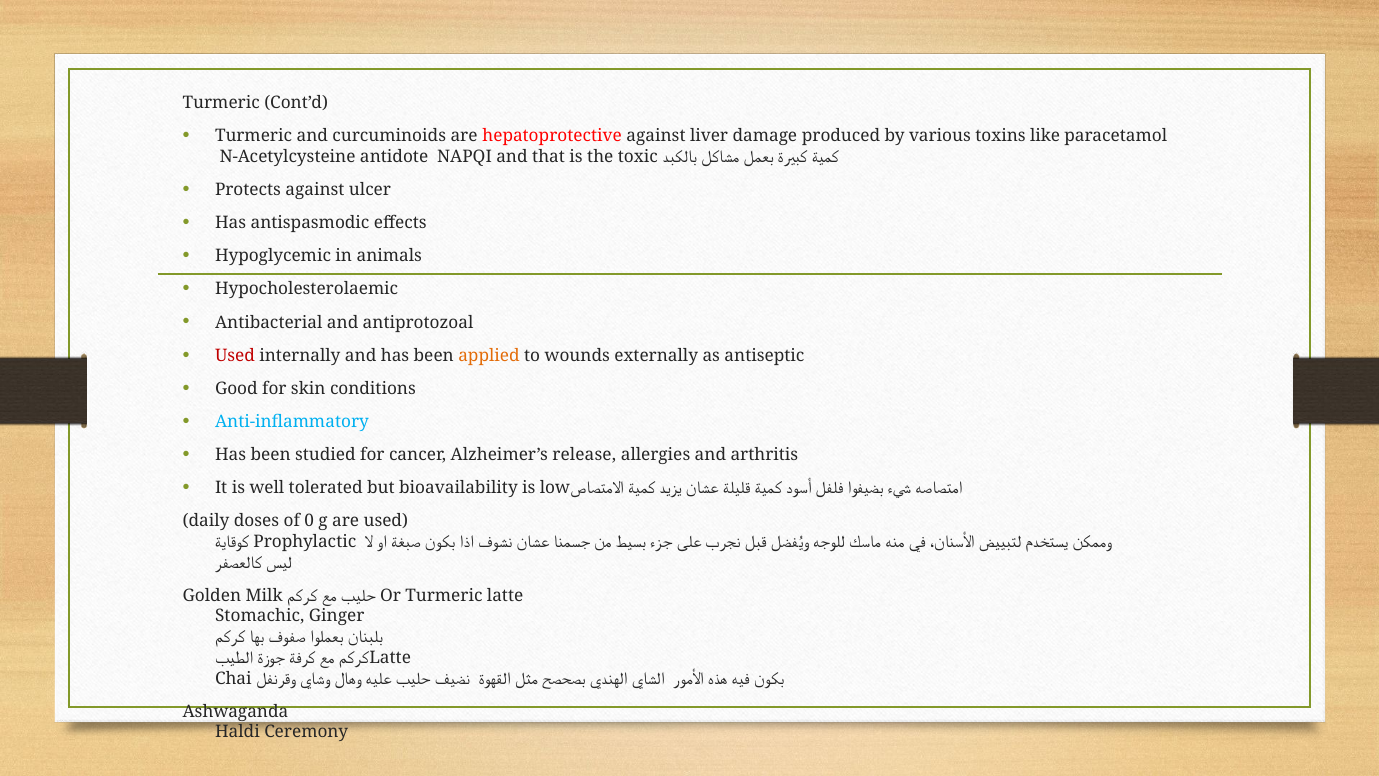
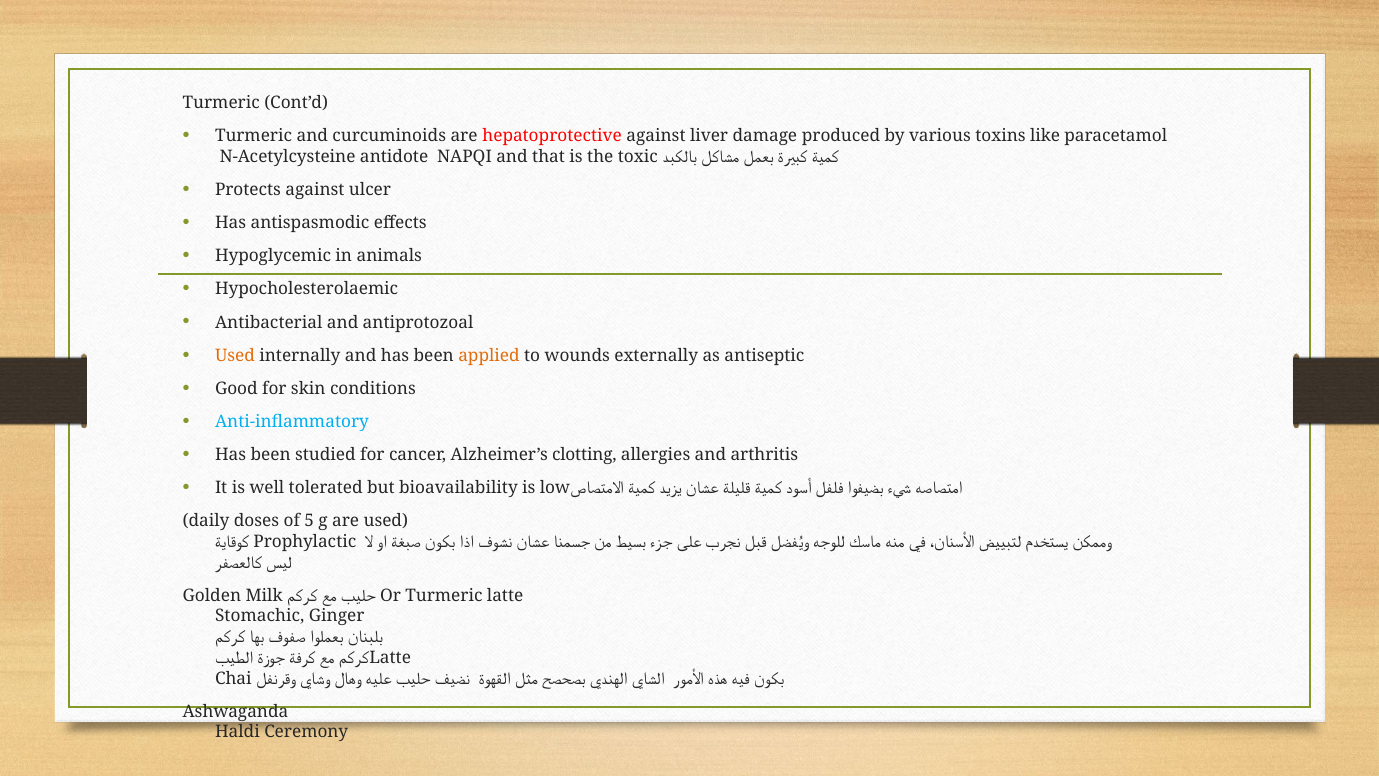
Used colour: red -> orange (235, 355)
release: release -> clotting (584, 455)
0: 0 -> 5 (309, 521)
